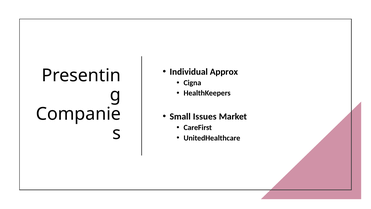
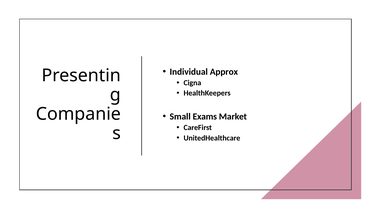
Issues: Issues -> Exams (205, 116)
